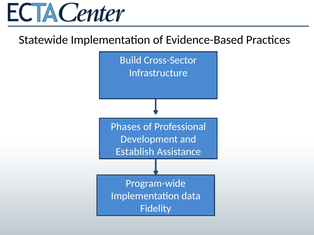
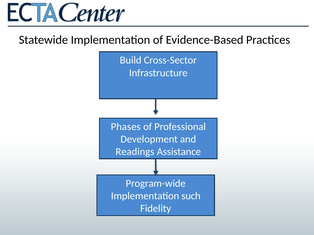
Establish: Establish -> Readings (135, 152)
data: data -> such (191, 196)
